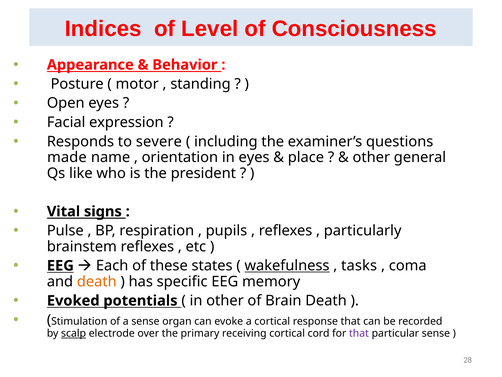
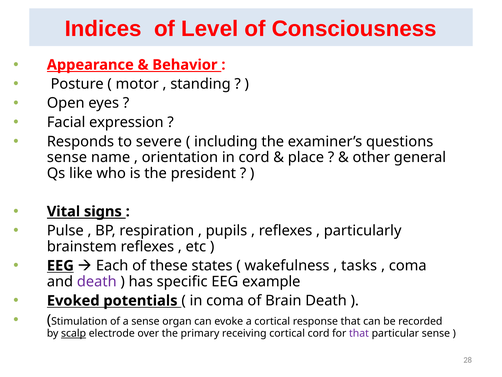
made: made -> sense (67, 157)
in eyes: eyes -> cord (254, 157)
wakefulness underline: present -> none (287, 265)
death colour: orange -> purple (97, 281)
memory: memory -> example (271, 281)
in other: other -> coma (225, 300)
